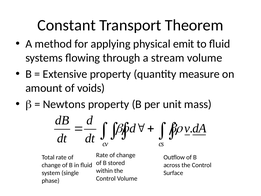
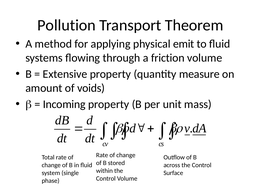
Constant: Constant -> Pollution (67, 25)
stream: stream -> friction (168, 58)
Newtons: Newtons -> Incoming (64, 104)
